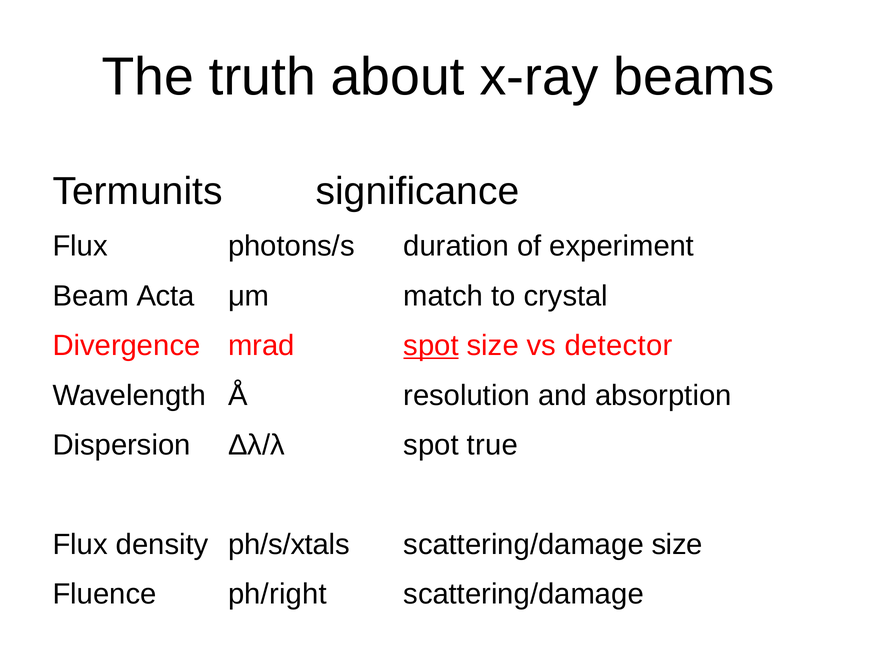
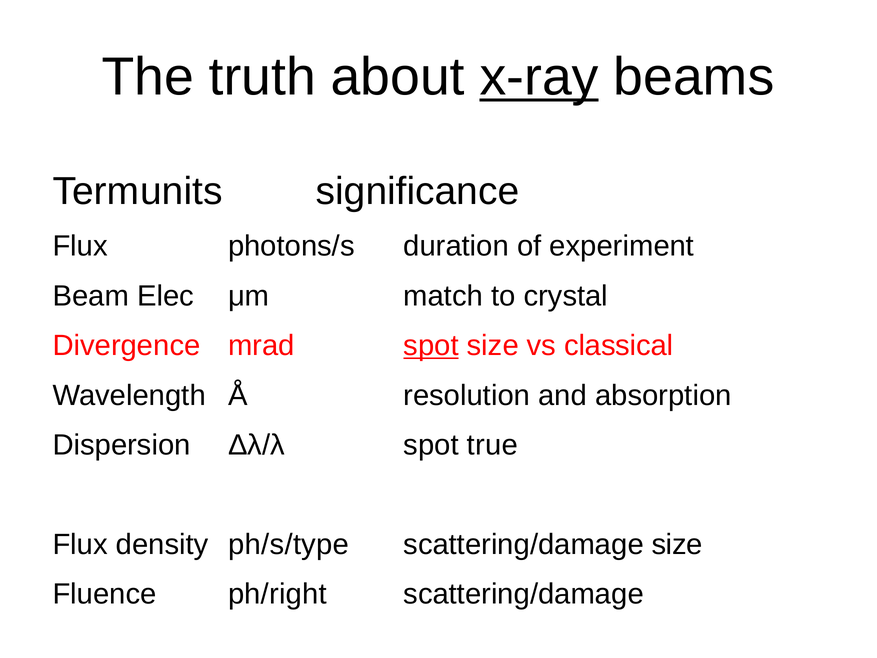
x-ray underline: none -> present (539, 77)
Acta: Acta -> Elec (165, 296)
detector: detector -> classical (619, 346)
ph/s/xtals: ph/s/xtals -> ph/s/type (289, 544)
